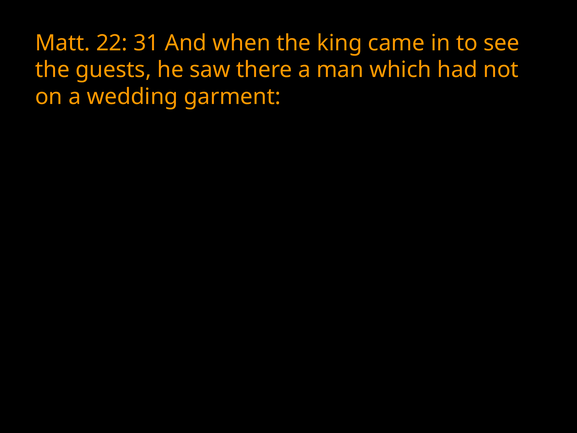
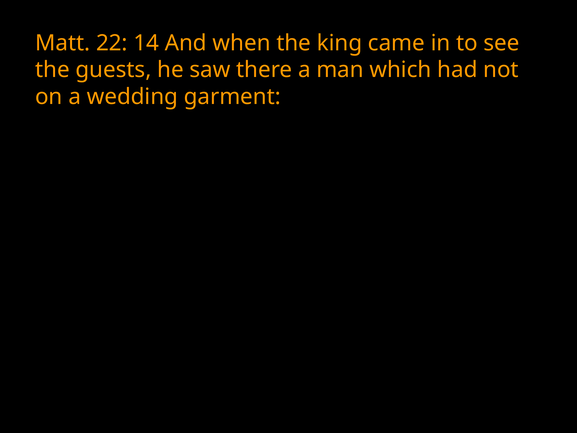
31: 31 -> 14 (146, 43)
